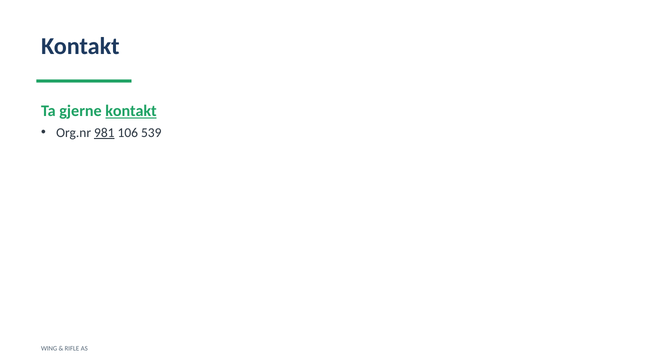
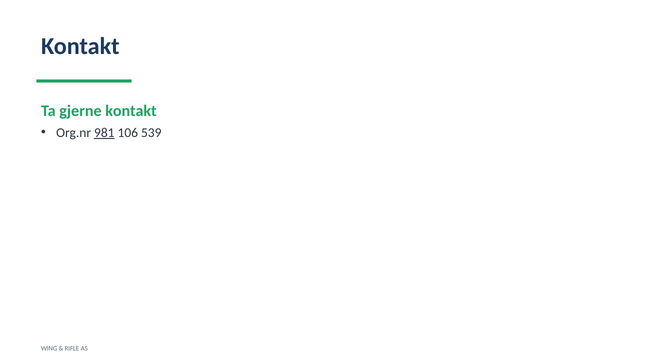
kontakt underline: present -> none (131, 111)
